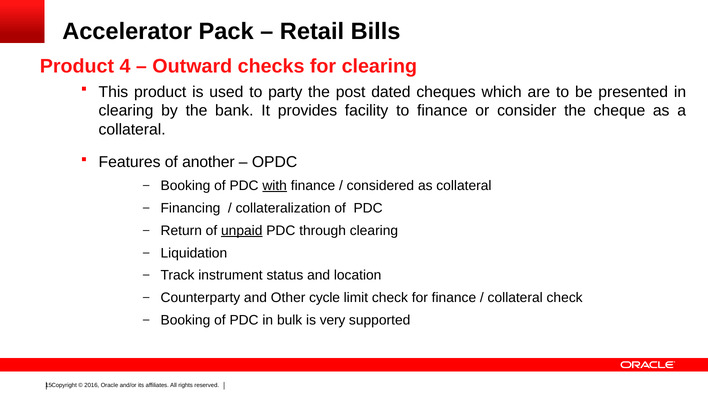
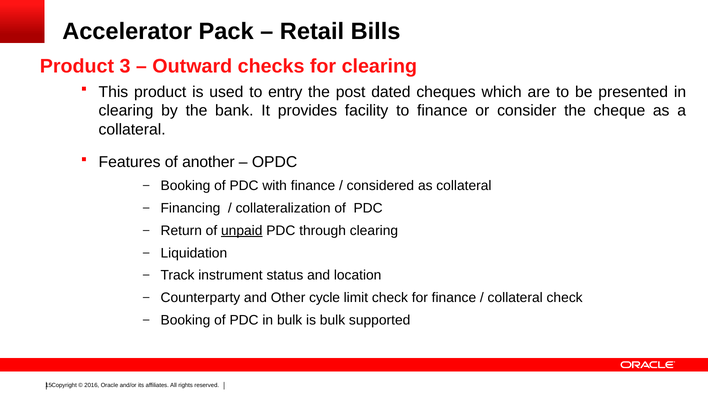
4: 4 -> 3 (125, 66)
party: party -> entry (285, 92)
with underline: present -> none (275, 186)
is very: very -> bulk (333, 320)
